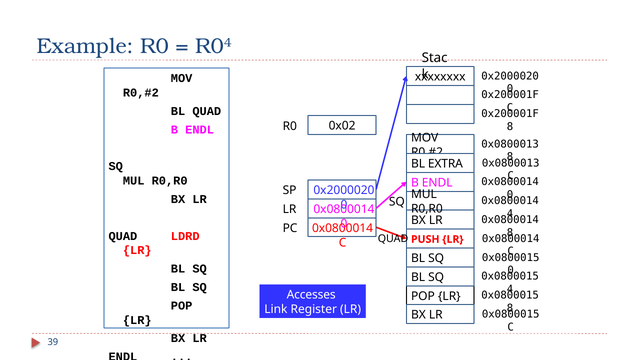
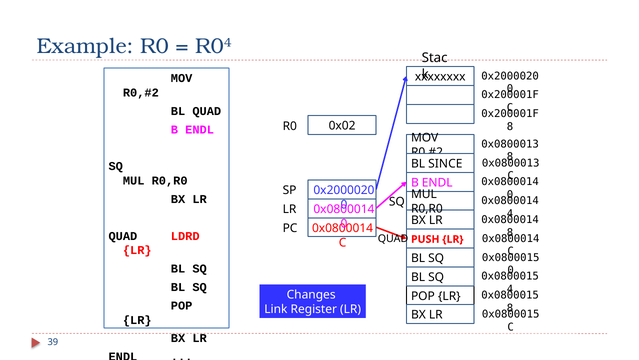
EXTRA: EXTRA -> SINCE (445, 164)
Accesses: Accesses -> Changes (311, 294)
